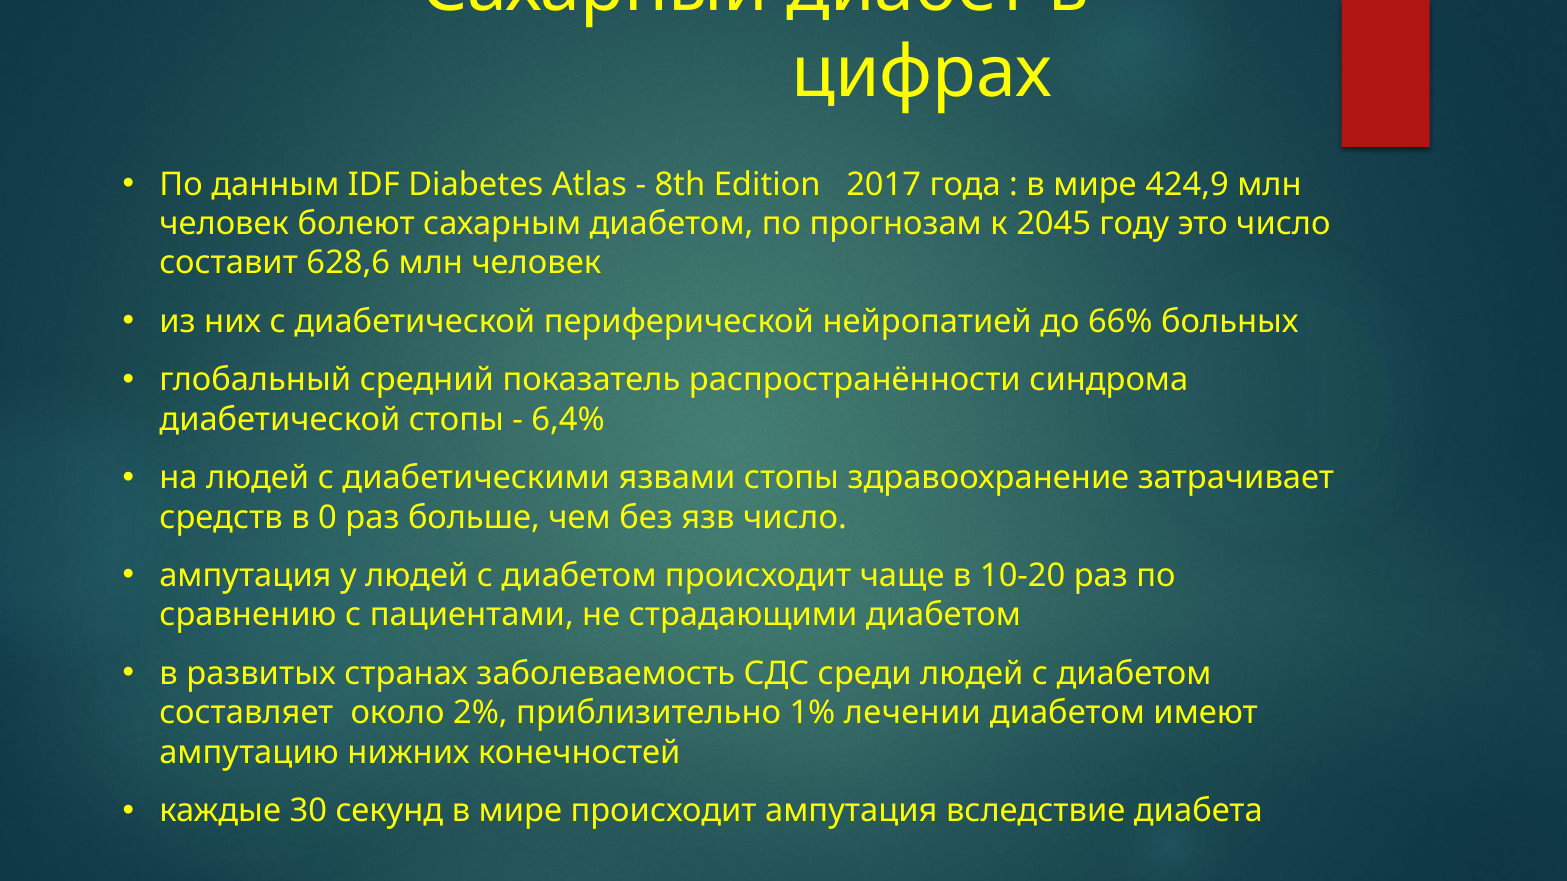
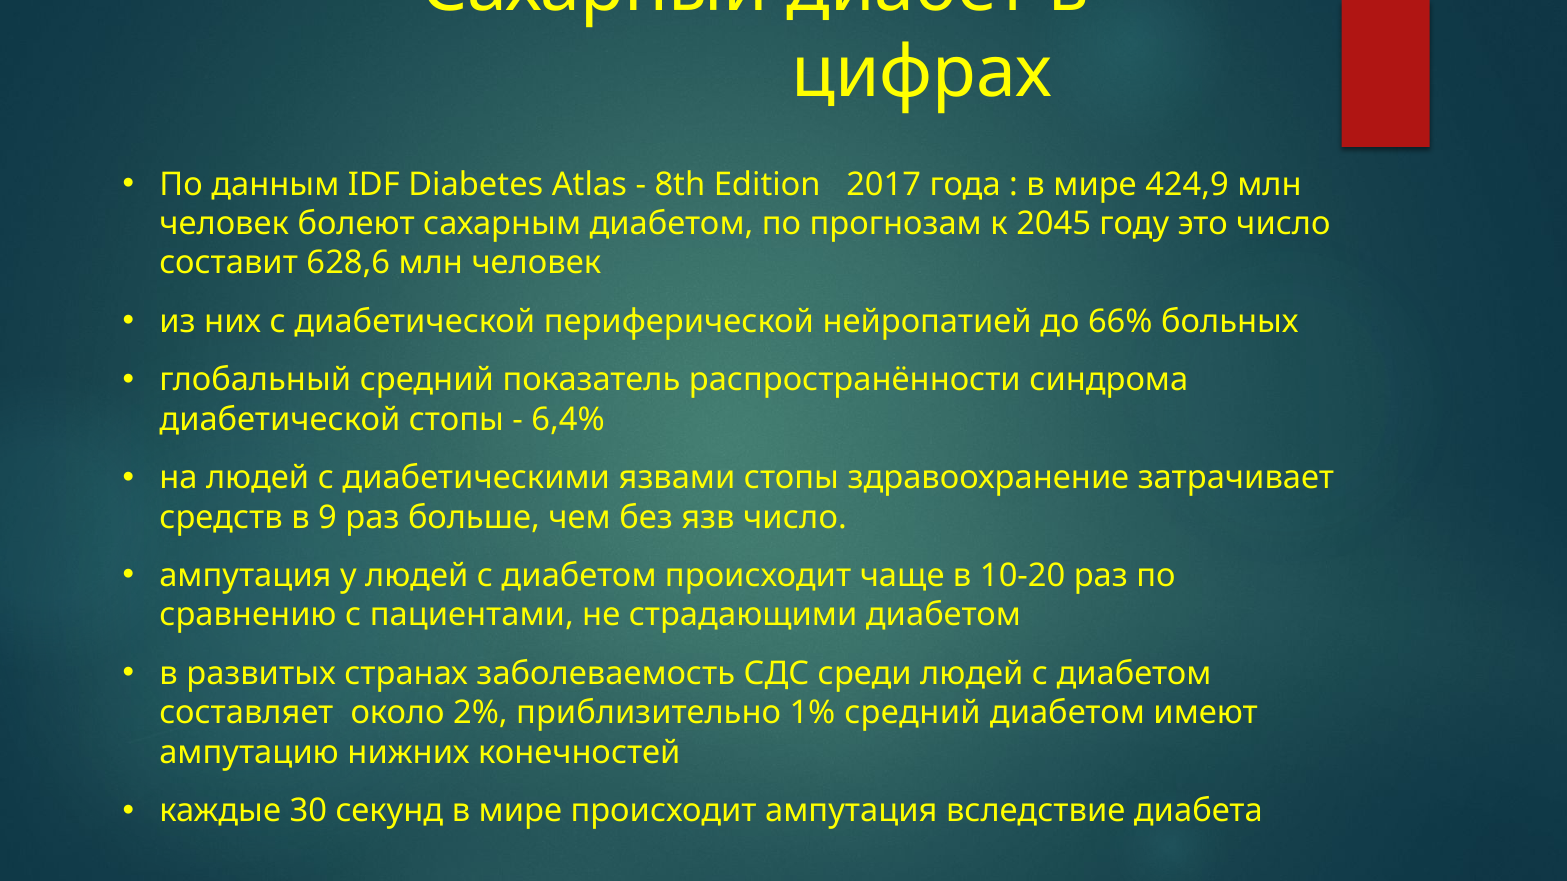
0: 0 -> 9 (328, 518)
1% лечении: лечении -> средний (912, 714)
